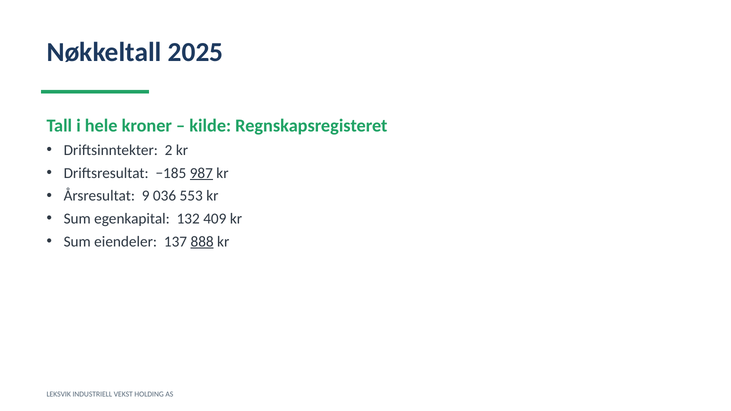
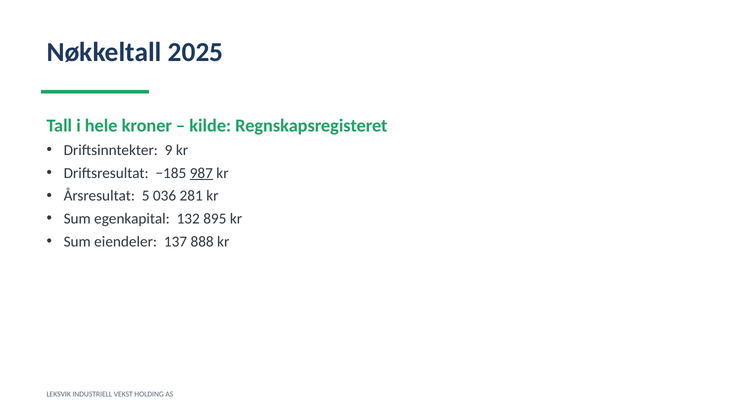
2: 2 -> 9 (169, 150)
9: 9 -> 5 (146, 196)
553: 553 -> 281 (191, 196)
409: 409 -> 895 (215, 219)
888 underline: present -> none (202, 242)
